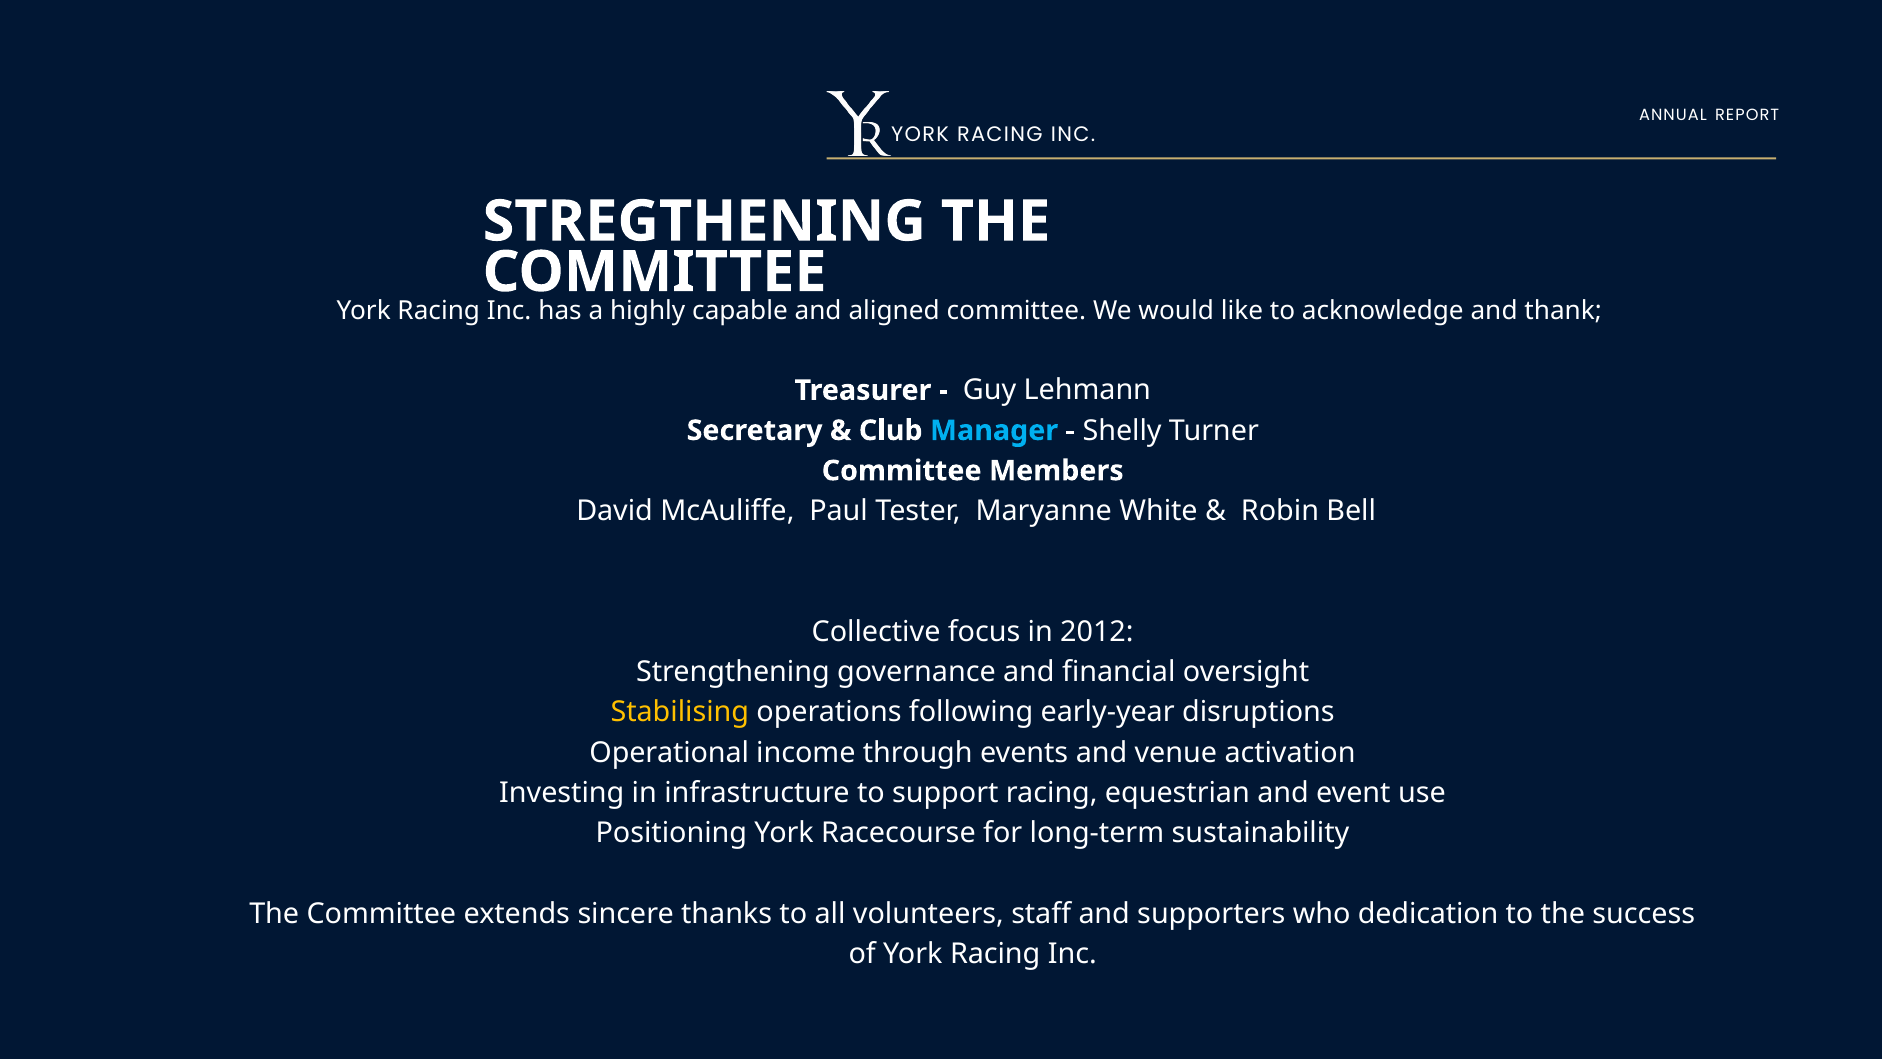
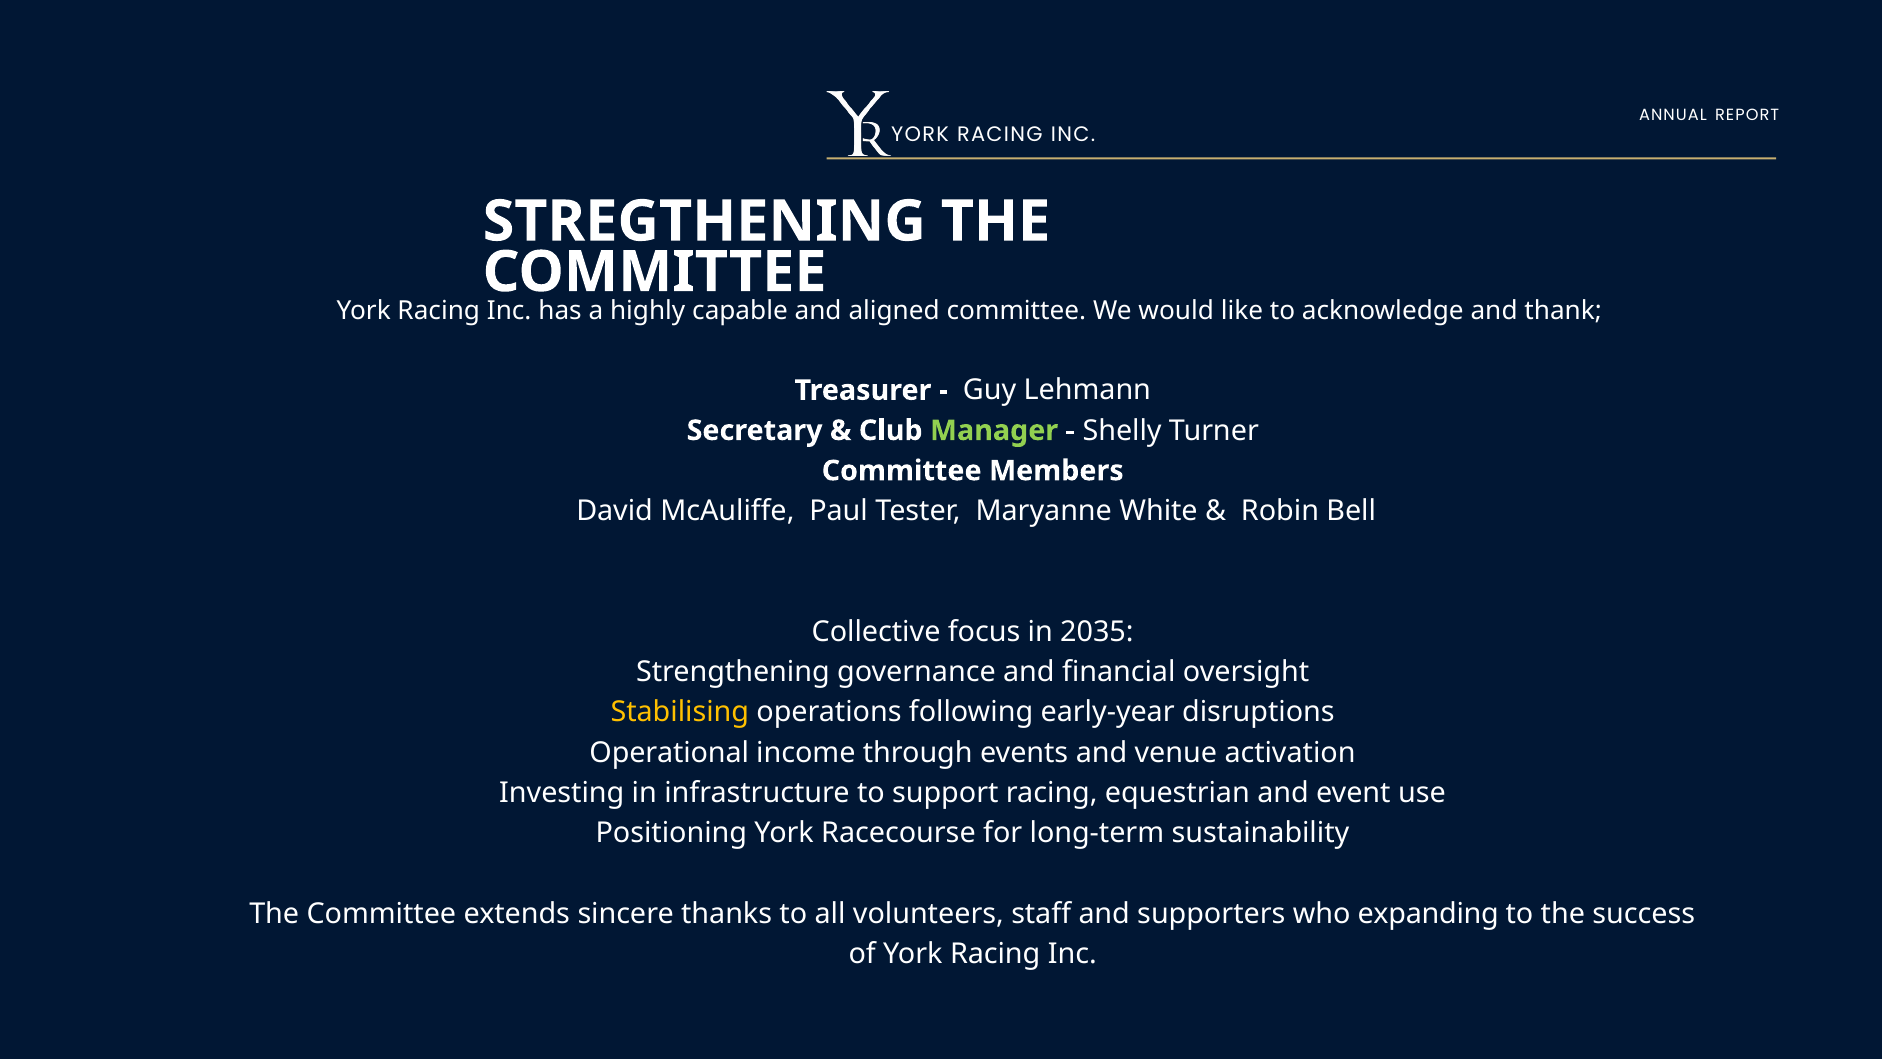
Manager colour: light blue -> light green (994, 430)
2012: 2012 -> 2035 (1097, 632)
dedication: dedication -> expanding (1428, 913)
